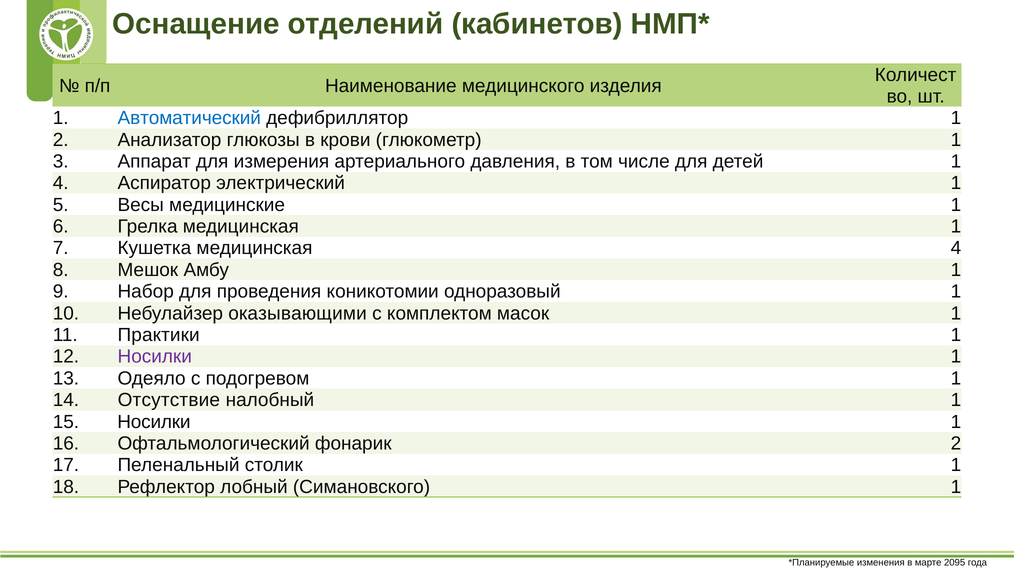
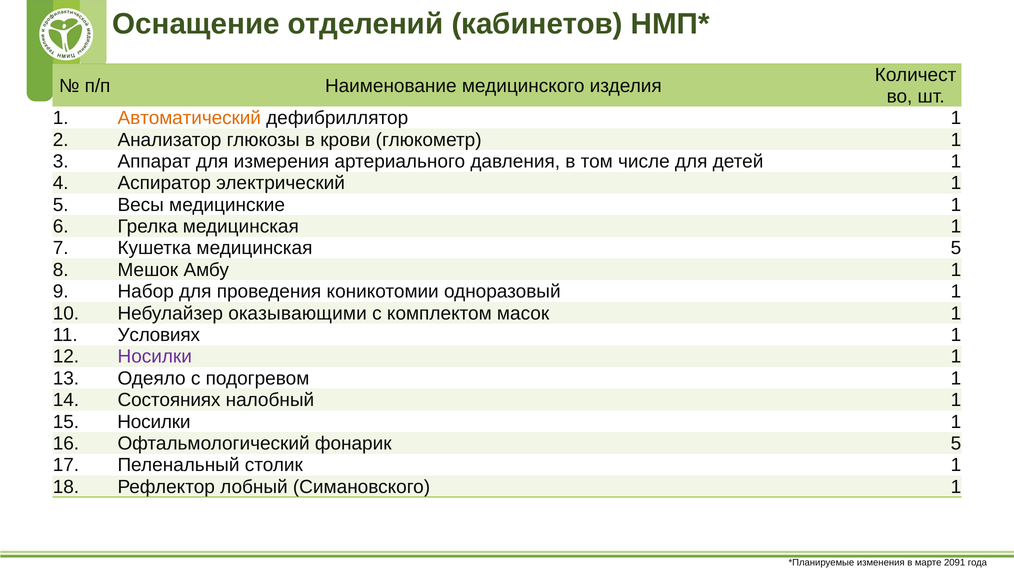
Автоматический colour: blue -> orange (189, 118)
медицинская 4: 4 -> 5 (956, 248)
Практики: Практики -> Условиях (159, 335)
Отсутствие: Отсутствие -> Состояниях (169, 400)
фонарик 2: 2 -> 5 (956, 444)
2095: 2095 -> 2091 (955, 563)
